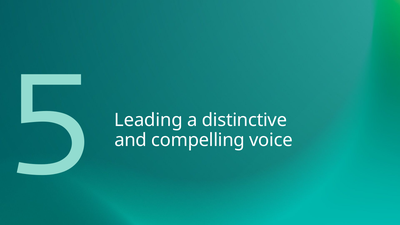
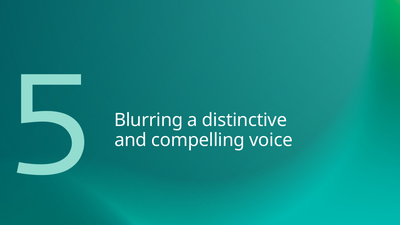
Leading: Leading -> Blurring (149, 120)
